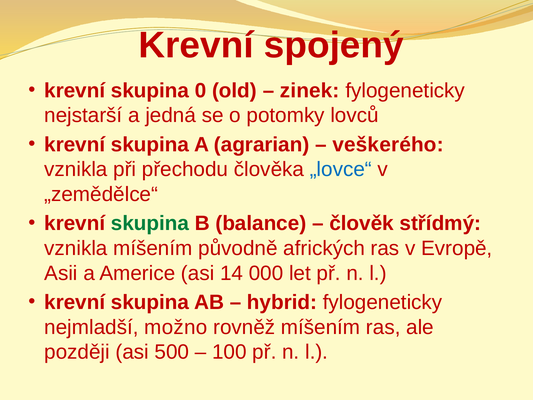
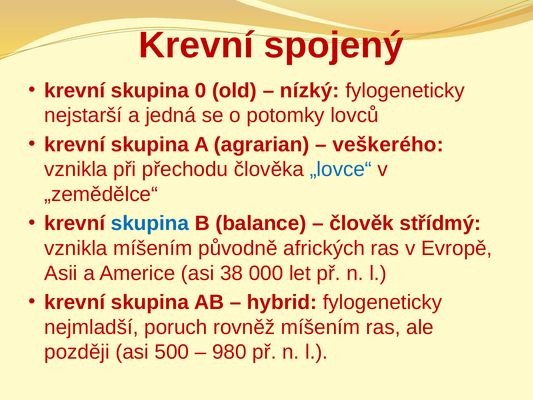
zinek: zinek -> nízký (310, 91)
skupina colour: green -> blue (150, 223)
14: 14 -> 38 (232, 273)
možno: možno -> poruch (176, 327)
100: 100 -> 980 (229, 352)
